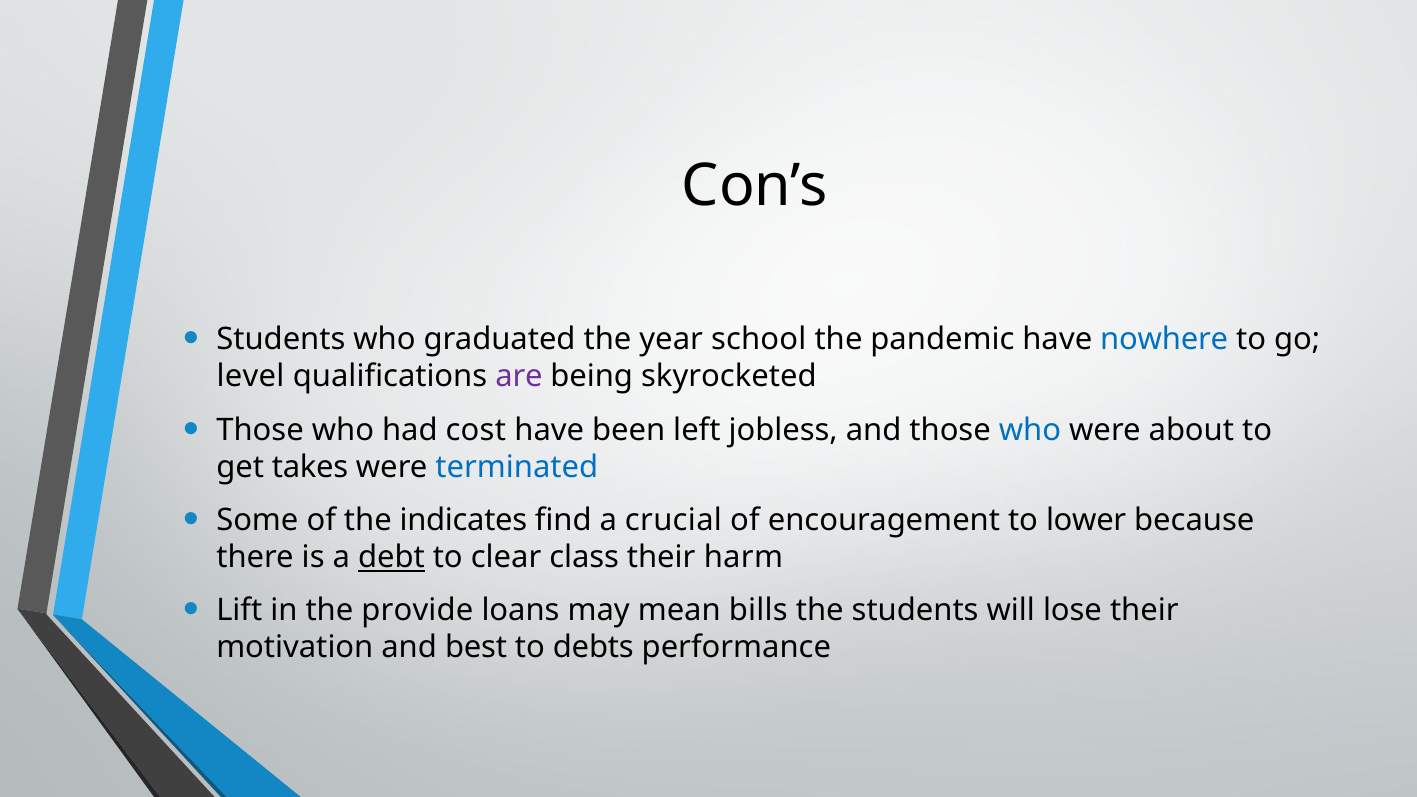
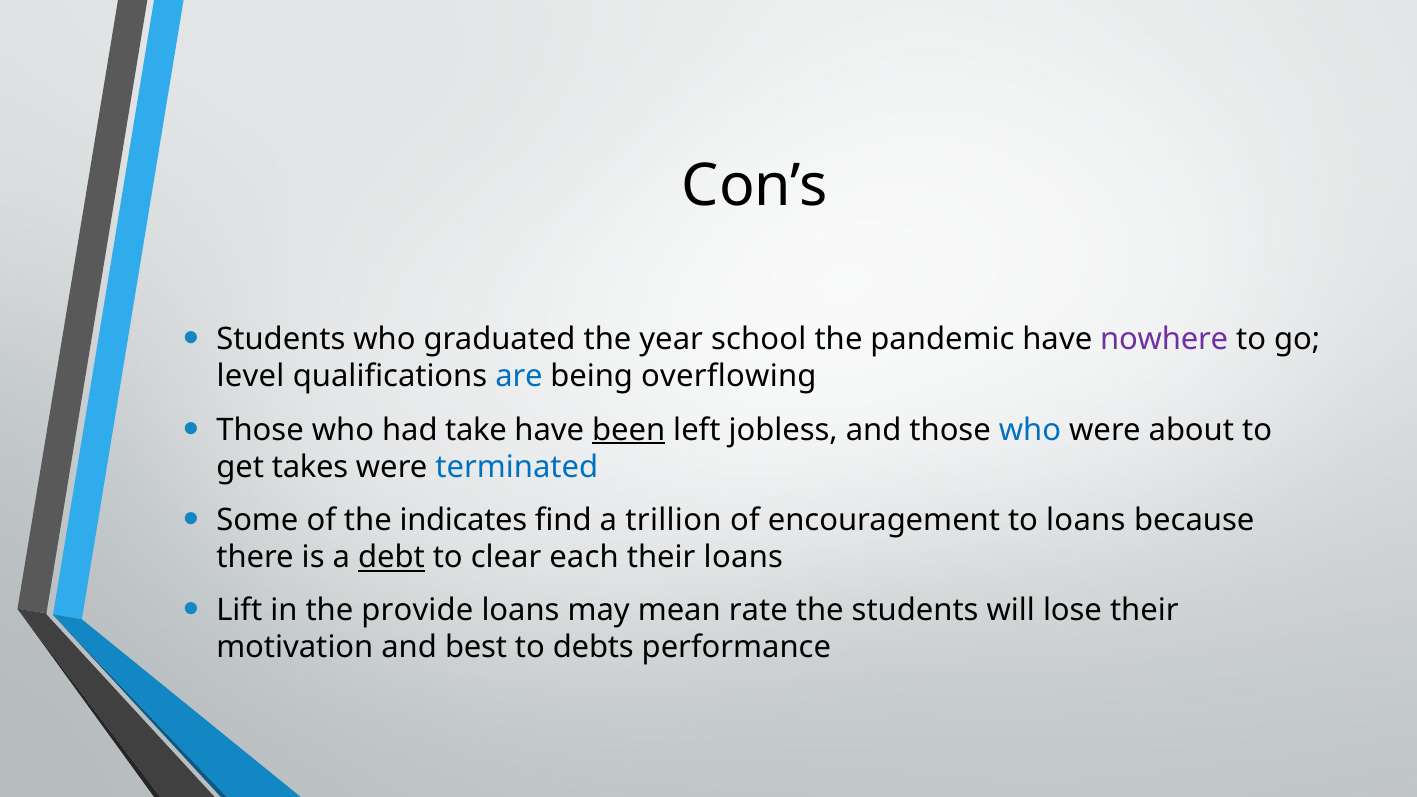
nowhere colour: blue -> purple (1164, 340)
are colour: purple -> blue (519, 377)
skyrocketed: skyrocketed -> overflowing (729, 377)
cost: cost -> take (476, 430)
been underline: none -> present (629, 430)
crucial: crucial -> trillion (673, 520)
to lower: lower -> loans (1086, 520)
class: class -> each (584, 557)
their harm: harm -> loans (743, 557)
bills: bills -> rate (758, 611)
